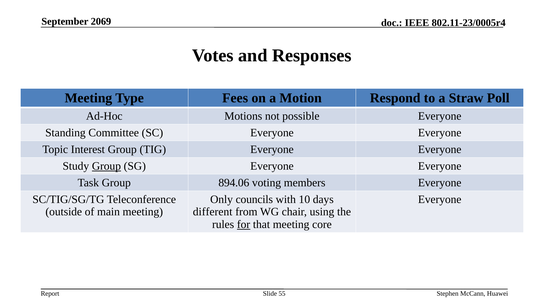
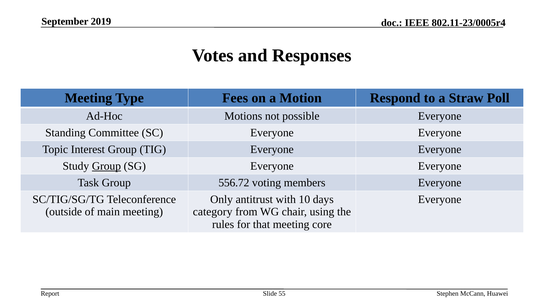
2069: 2069 -> 2019 (101, 22)
894.06: 894.06 -> 556.72 (234, 183)
councils: councils -> antitrust (254, 199)
different: different -> category (213, 212)
for underline: present -> none (244, 224)
